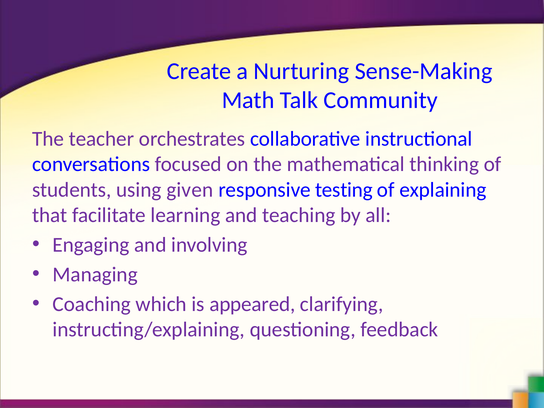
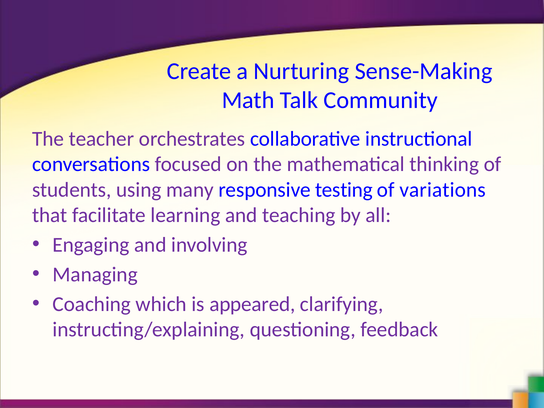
given: given -> many (190, 190)
explaining: explaining -> variations (443, 190)
